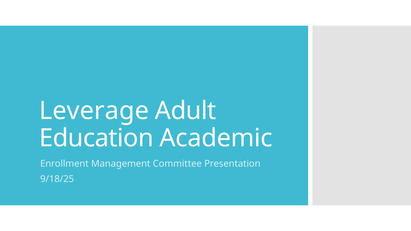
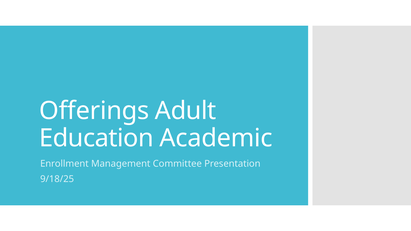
Leverage: Leverage -> Offerings (94, 111)
